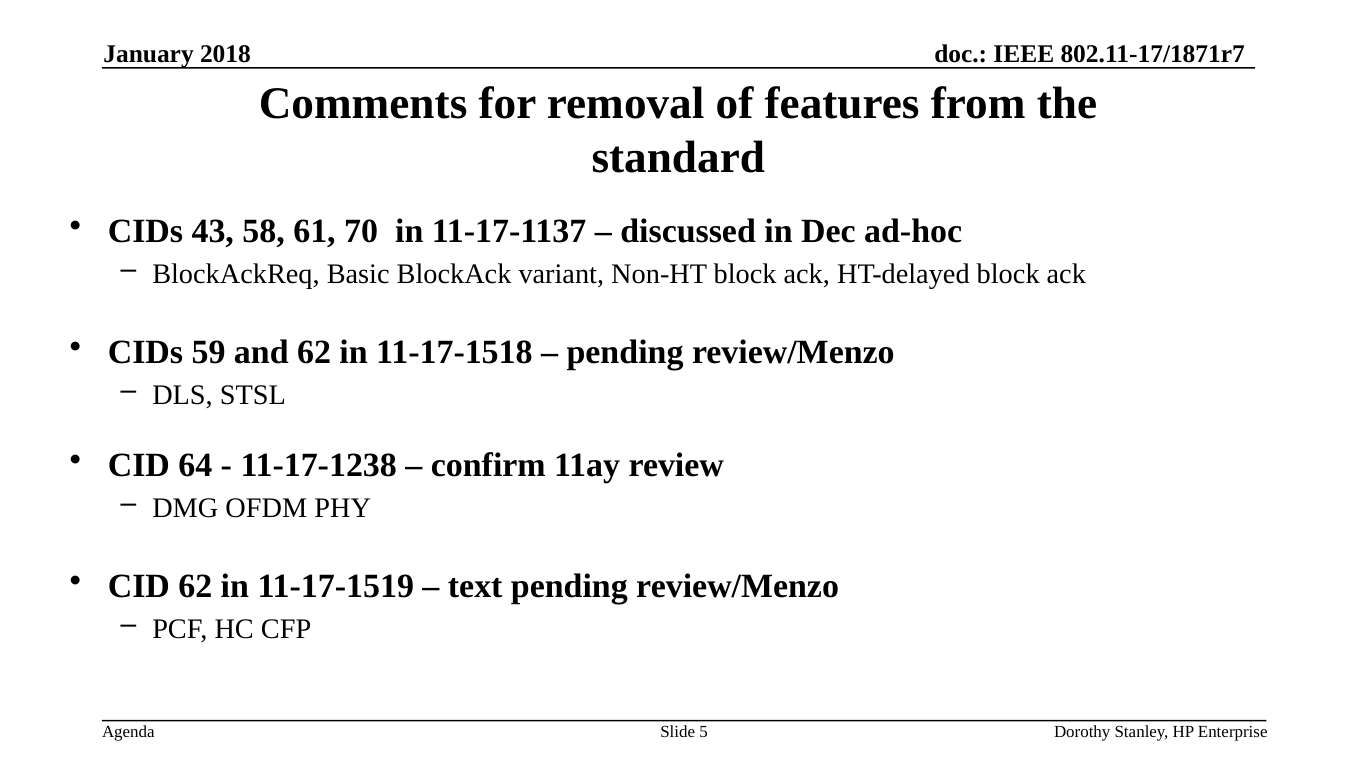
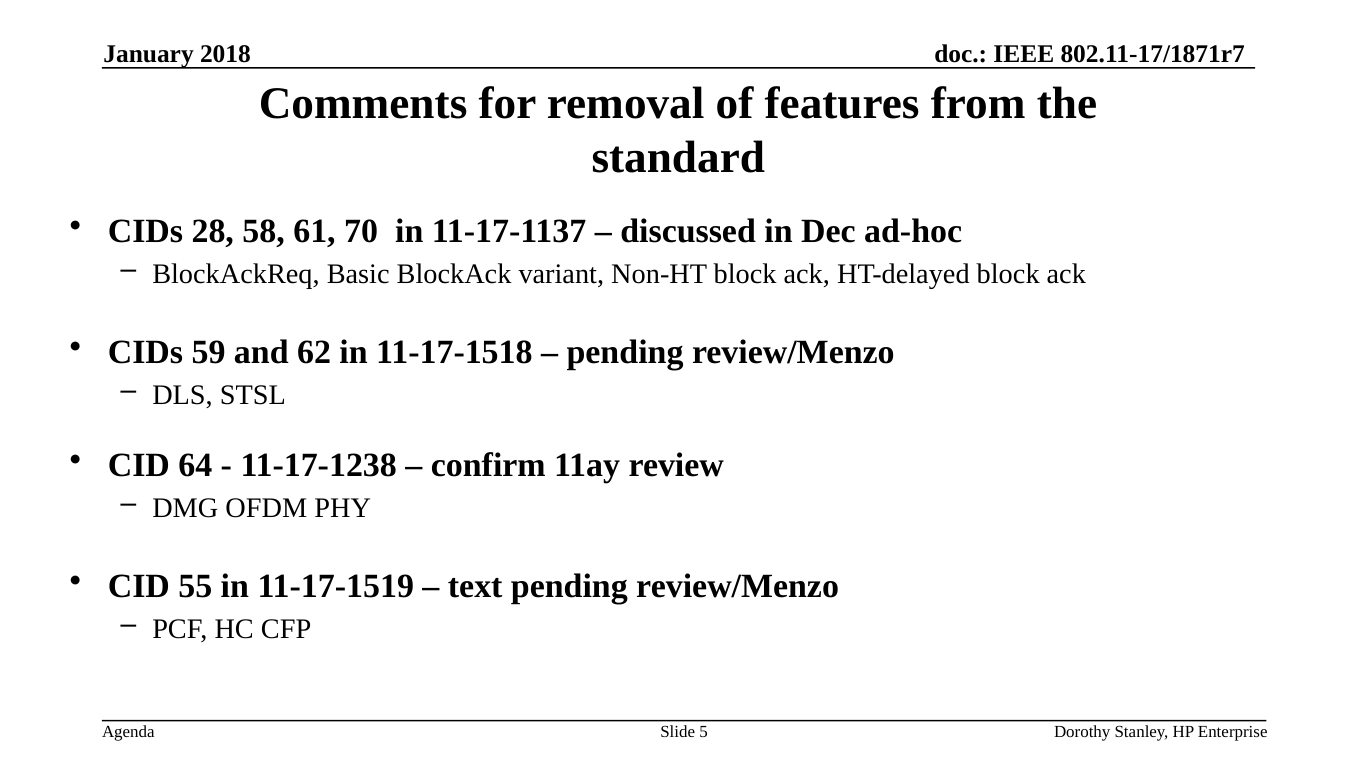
43: 43 -> 28 (213, 232)
CID 62: 62 -> 55 (195, 587)
